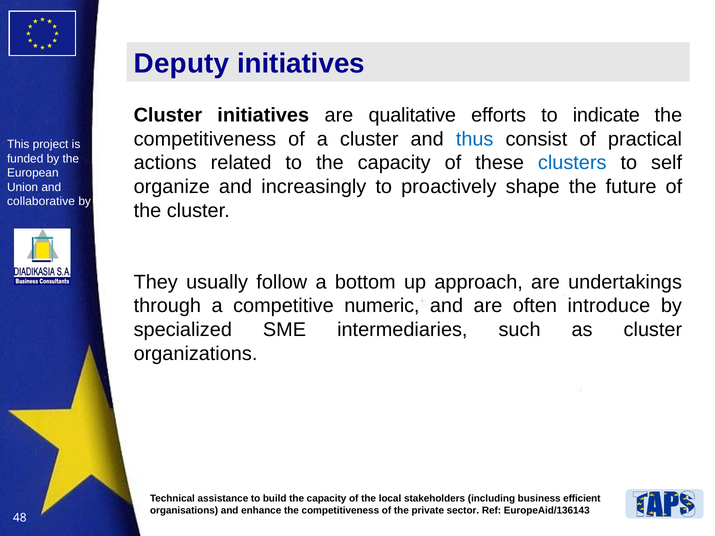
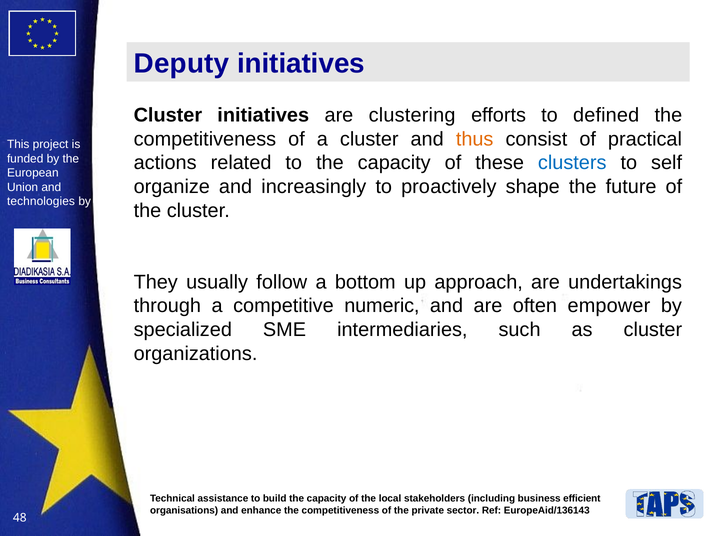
qualitative: qualitative -> clustering (412, 115)
indicate: indicate -> defined (606, 115)
thus colour: blue -> orange (475, 139)
collaborative: collaborative -> technologies (41, 202)
introduce: introduce -> empower (609, 306)
